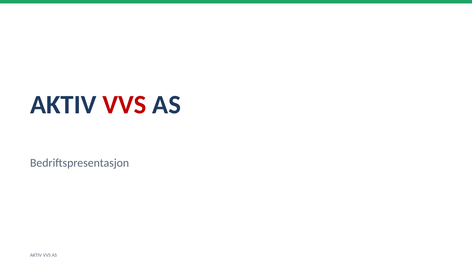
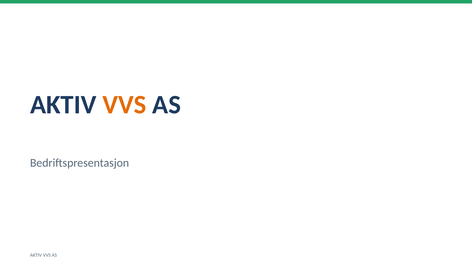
VVS colour: red -> orange (124, 105)
